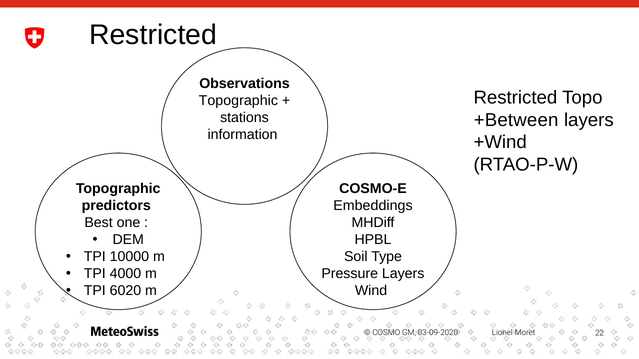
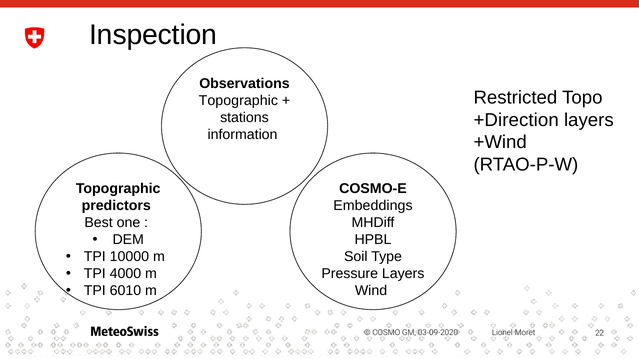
Restricted: Restricted -> Inspection (153, 35)
+Between: +Between -> +Direction (516, 120)
6020: 6020 -> 6010 (125, 291)
